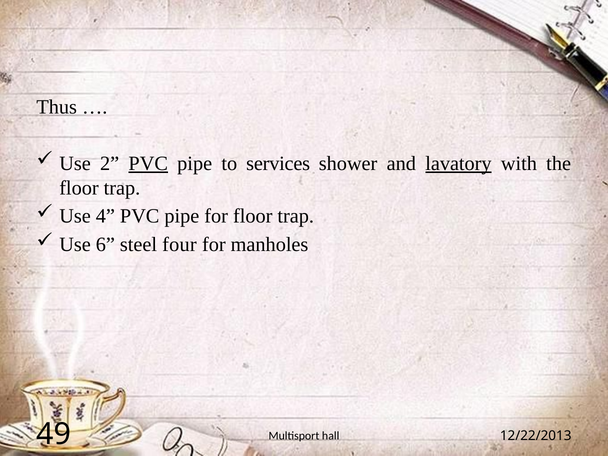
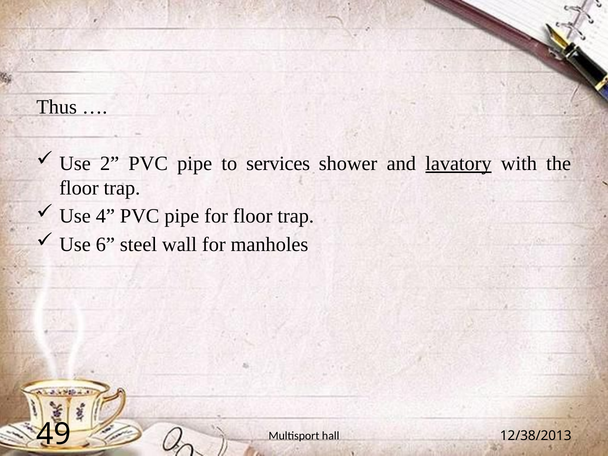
PVC underline: present -> none (148, 164)
four: four -> wall (180, 245)
12/22/2013: 12/22/2013 -> 12/38/2013 (536, 436)
